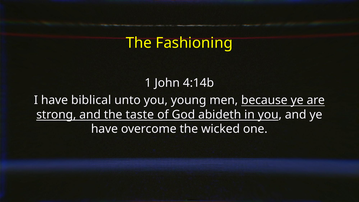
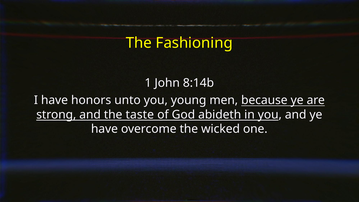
4:14b: 4:14b -> 8:14b (198, 83)
biblical: biblical -> honors (91, 100)
